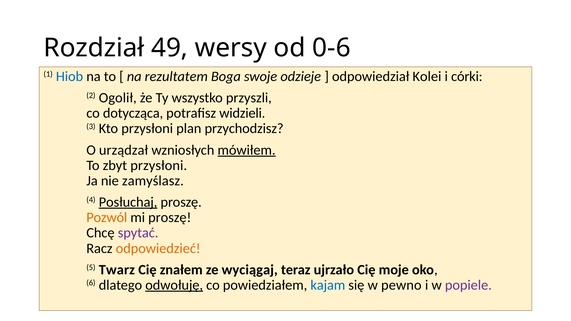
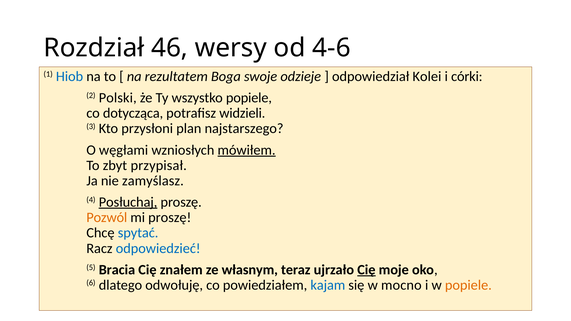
49: 49 -> 46 (170, 48)
0-6: 0-6 -> 4-6 (331, 48)
Ogolił: Ogolił -> Polski (118, 98)
wszystko przyszli: przyszli -> popiele (249, 98)
przychodzisz: przychodzisz -> najstarszego (244, 129)
urządzał: urządzał -> węgłami (124, 150)
zbyt przysłoni: przysłoni -> przypisał (159, 165)
spytać colour: purple -> blue (138, 233)
odpowiedzieć colour: orange -> blue (158, 248)
Twarz: Twarz -> Bracia (117, 270)
wyciągaj: wyciągaj -> własnym (250, 270)
Cię underline: none -> present (366, 270)
odwołuję underline: present -> none (174, 285)
pewno: pewno -> mocno (401, 285)
popiele colour: purple -> orange (468, 285)
